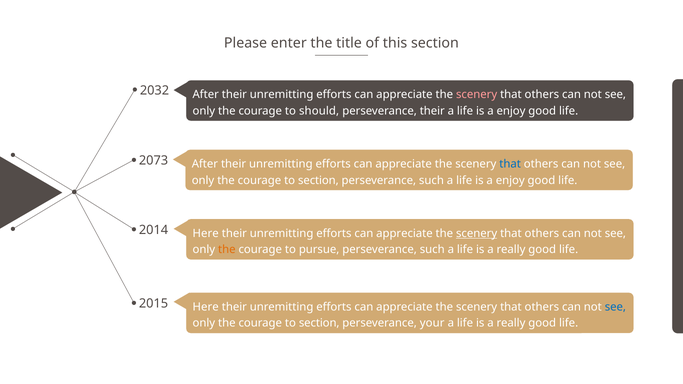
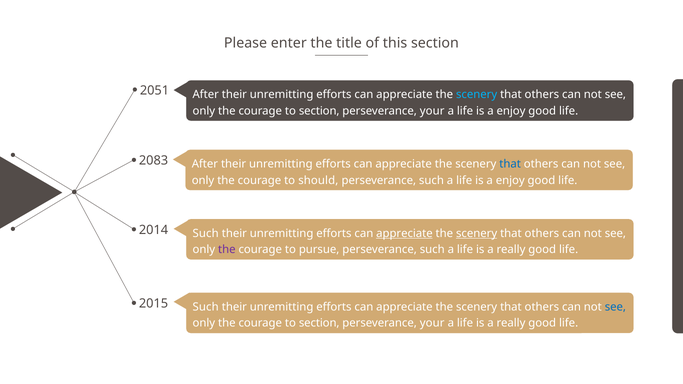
2032: 2032 -> 2051 (155, 90)
scenery colour: pink -> light blue (477, 95)
should: should -> section (319, 111)
their: their -> your (432, 111)
2073: 2073 -> 2083 (154, 161)
section: section -> should (318, 180)
Here: Here -> Such (206, 233)
appreciate underline: none -> present (404, 233)
the colour: orange -> purple (227, 250)
Here: Here -> Such (206, 307)
